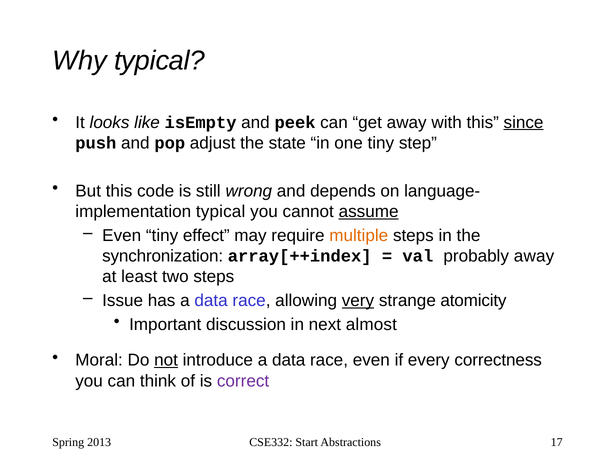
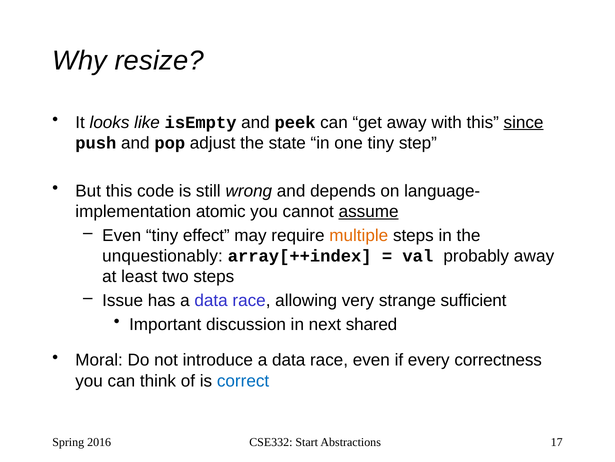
Why typical: typical -> resize (159, 61)
implementation typical: typical -> atomic (221, 211)
synchronization: synchronization -> unquestionably (163, 255)
very underline: present -> none (358, 300)
atomicity: atomicity -> sufficient (473, 300)
almost: almost -> shared (372, 324)
not underline: present -> none (166, 360)
correct colour: purple -> blue (243, 380)
2013: 2013 -> 2016 (99, 442)
